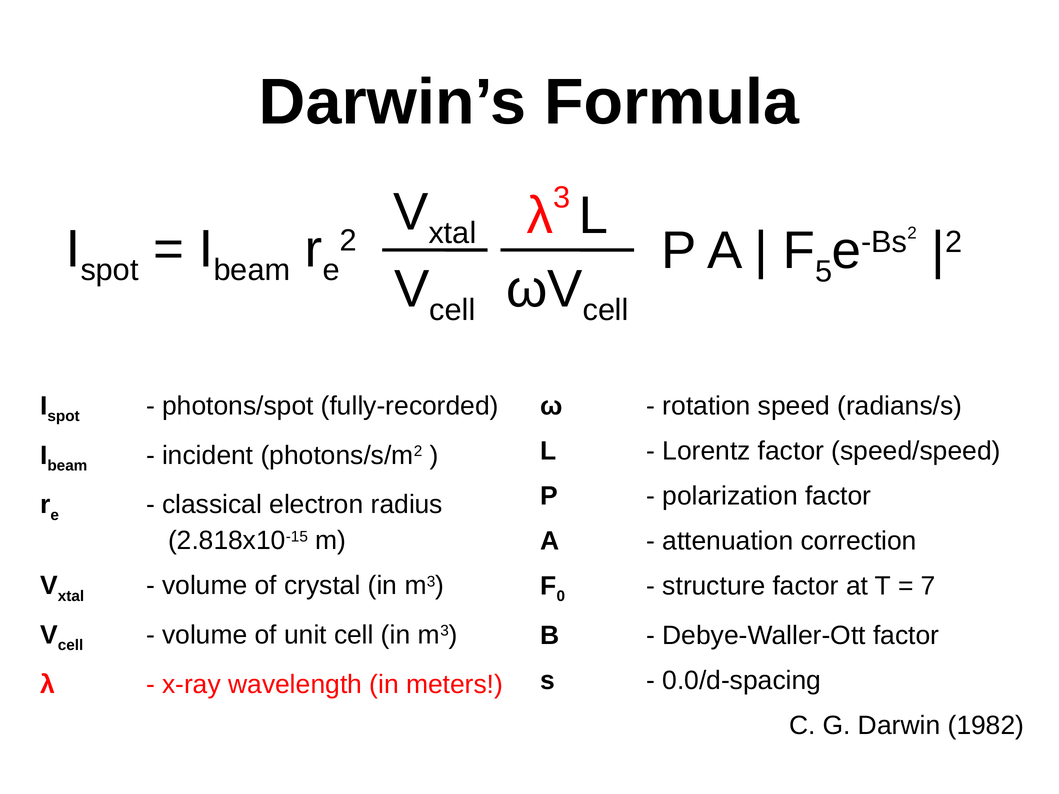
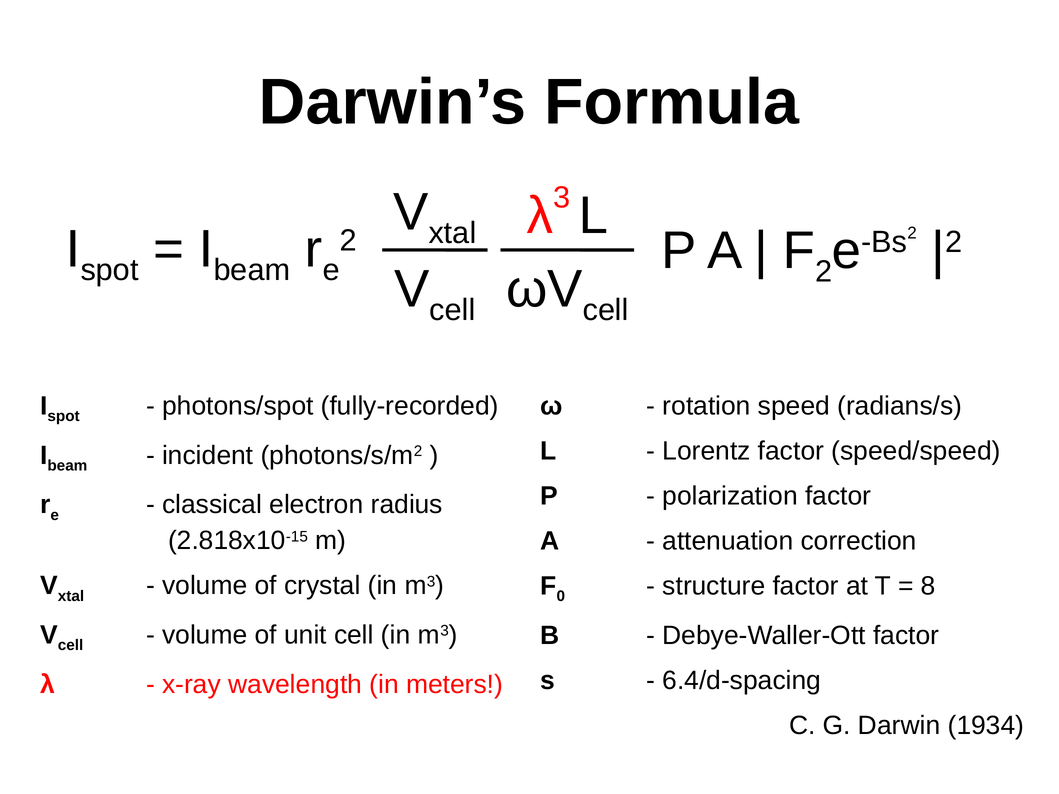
5: 5 -> 2 (824, 272)
7: 7 -> 8 (928, 586)
0.0/d-spacing: 0.0/d-spacing -> 6.4/d-spacing (742, 681)
1982: 1982 -> 1934 (986, 726)
